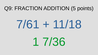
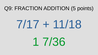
7/61: 7/61 -> 7/17 (28, 24)
